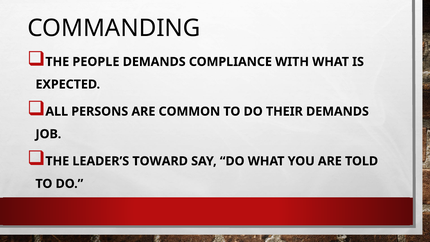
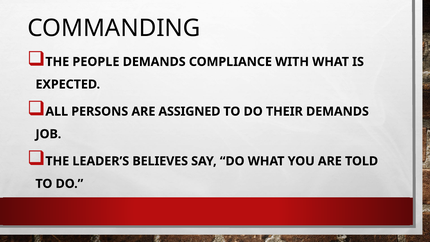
COMMON: COMMON -> ASSIGNED (189, 111)
TOWARD: TOWARD -> BELIEVES (160, 161)
